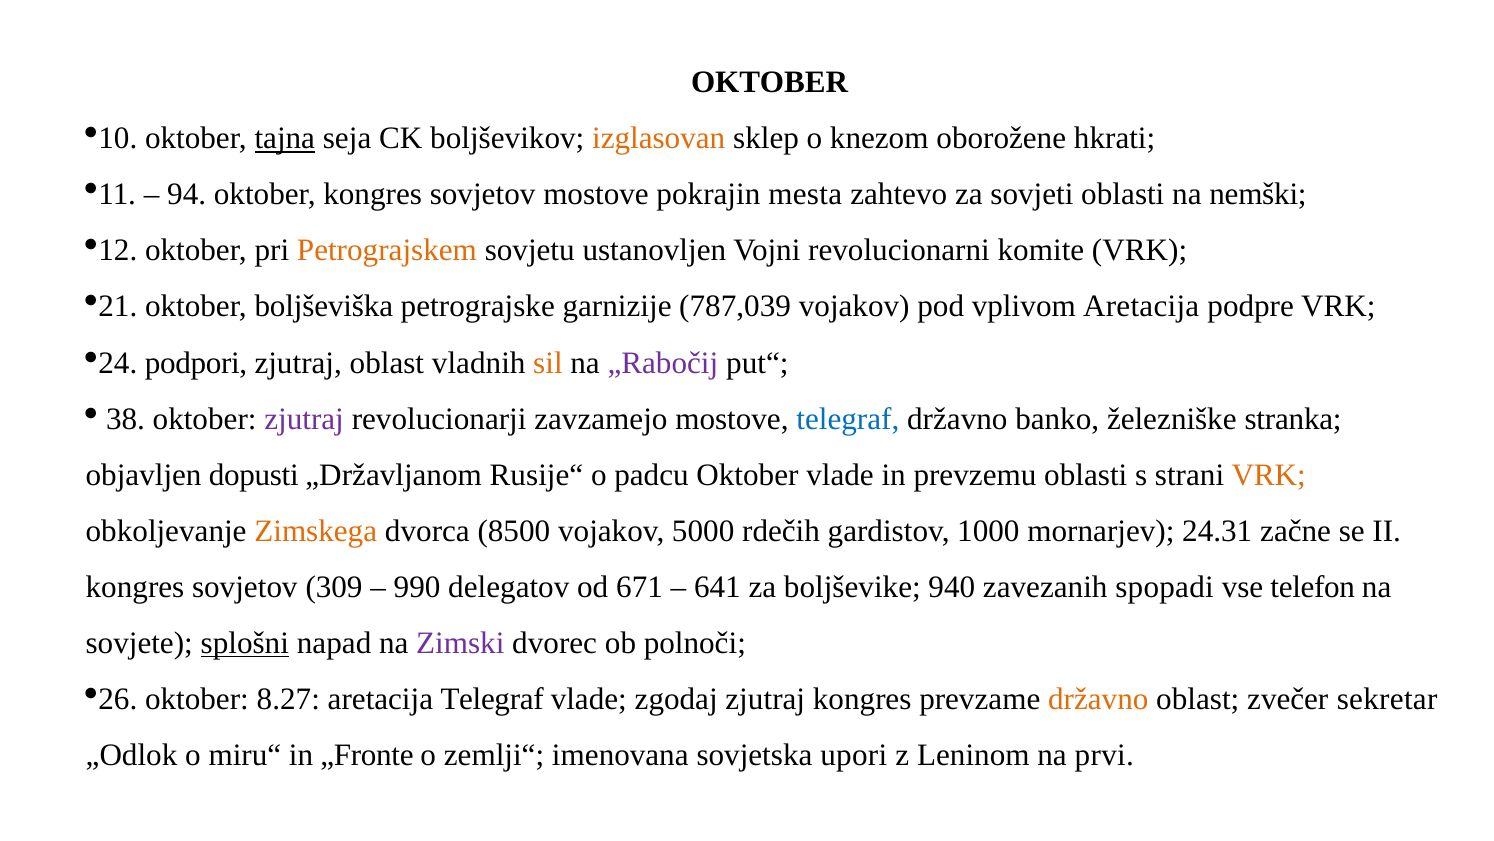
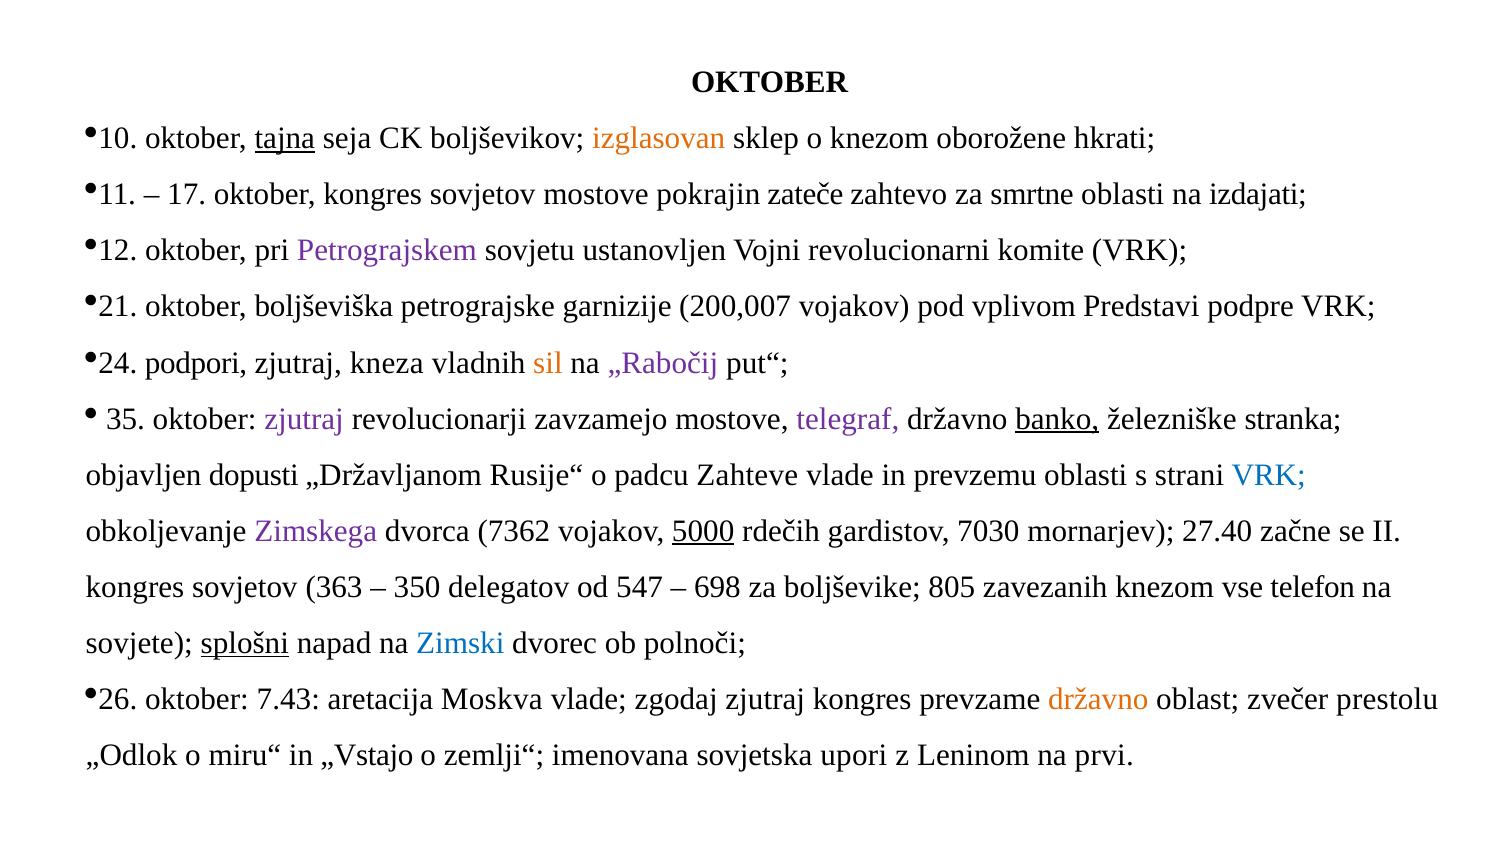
94: 94 -> 17 (187, 194)
mesta: mesta -> zateče (805, 194)
sovjeti: sovjeti -> smrtne (1032, 194)
nemški: nemški -> izdajati (1258, 194)
Petrograjskem colour: orange -> purple (387, 250)
787,039: 787,039 -> 200,007 (735, 306)
vplivom Aretacija: Aretacija -> Predstavi (1141, 306)
zjutraj oblast: oblast -> kneza (387, 362)
38: 38 -> 35 (126, 419)
telegraf colour: blue -> purple (848, 419)
banko underline: none -> present (1057, 419)
padcu Oktober: Oktober -> Zahteve (747, 475)
VRK colour: orange -> blue (1269, 475)
Zimskega colour: orange -> purple (316, 531)
8500: 8500 -> 7362 (514, 531)
5000 underline: none -> present (703, 531)
1000: 1000 -> 7030 (988, 531)
24.31: 24.31 -> 27.40 (1217, 531)
309: 309 -> 363 (334, 587)
990: 990 -> 350 (417, 587)
671: 671 -> 547 (640, 587)
641: 641 -> 698 (717, 587)
940: 940 -> 805 (952, 587)
zavezanih spopadi: spopadi -> knezom (1165, 587)
Zimski colour: purple -> blue (460, 643)
8.27: 8.27 -> 7.43 (288, 699)
aretacija Telegraf: Telegraf -> Moskva (492, 699)
sekretar: sekretar -> prestolu (1387, 699)
„Fronte: „Fronte -> „Vstajo (367, 755)
